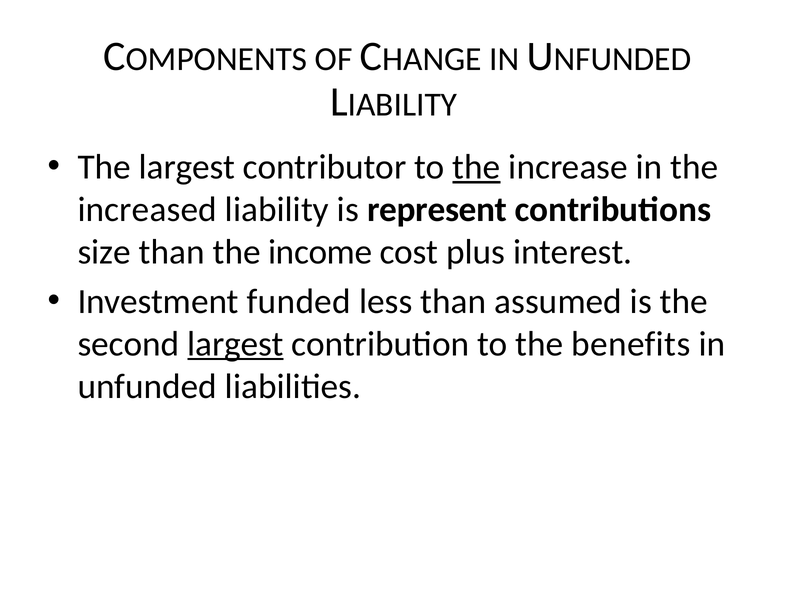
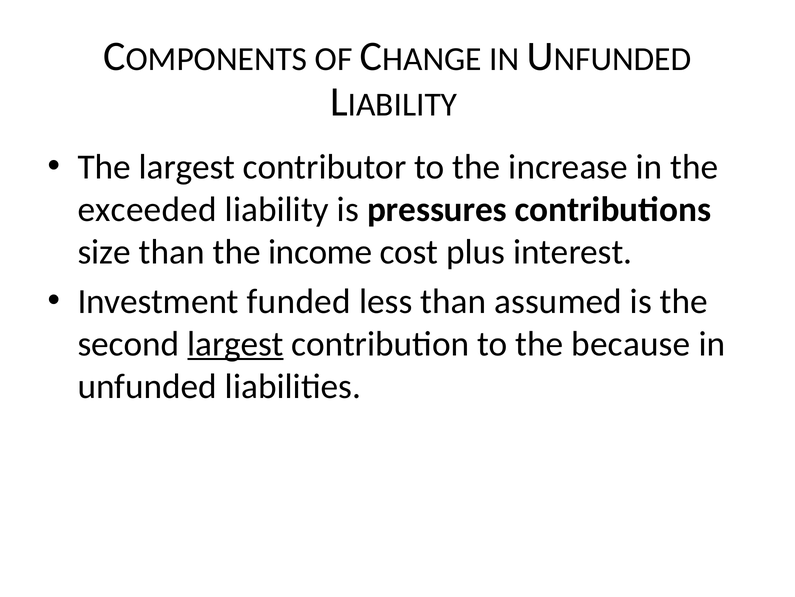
the underline: present -> none (476, 167)
increased: increased -> exceeded (147, 209)
represent: represent -> pressures (437, 209)
benefits: benefits -> because (631, 343)
